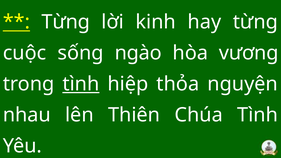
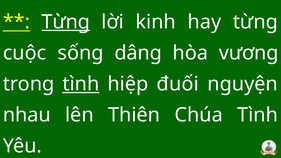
Từng underline: none -> present (66, 22)
ngào: ngào -> dâng (138, 53)
thỏa: thỏa -> đuối (178, 84)
